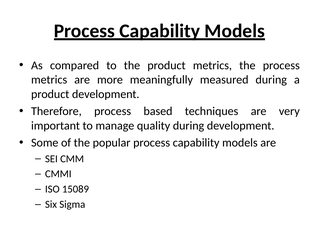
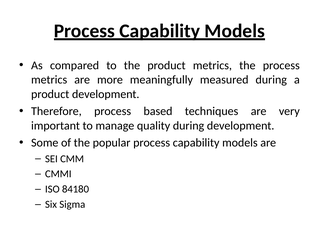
15089: 15089 -> 84180 (75, 189)
